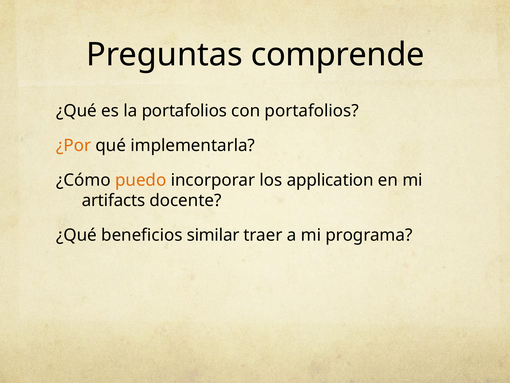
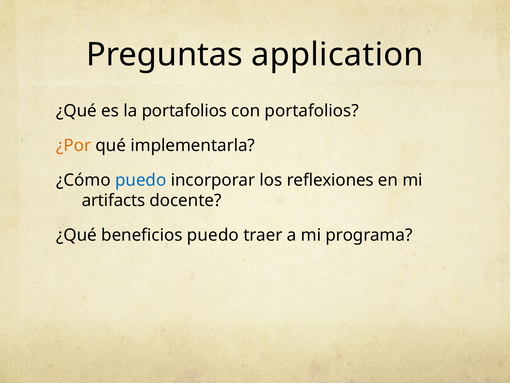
comprende: comprende -> application (337, 55)
puedo colour: orange -> blue (141, 180)
application: application -> reflexiones (330, 180)
beneficios similar: similar -> puedo (213, 235)
